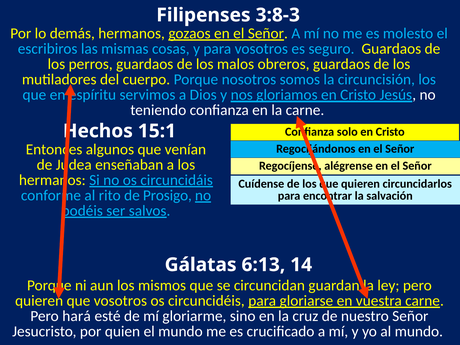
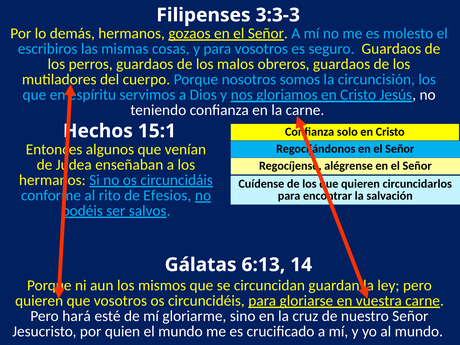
3:8-3: 3:8-3 -> 3:3-3 (278, 15)
Prosigo: Prosigo -> Efesios (167, 195)
